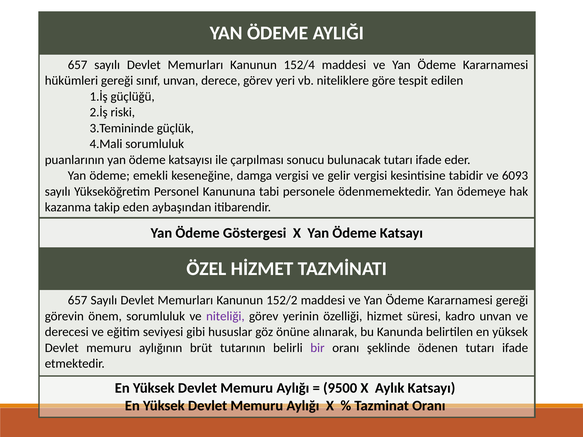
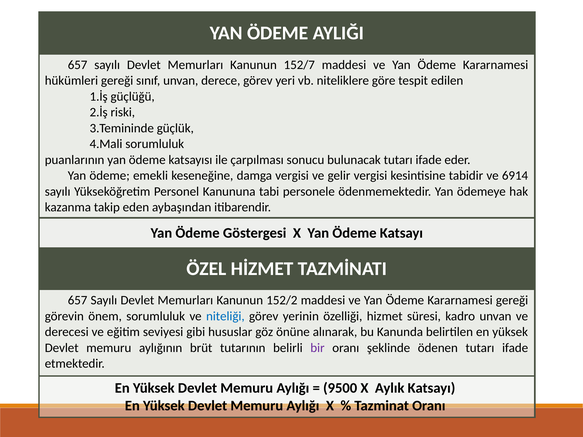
152/4: 152/4 -> 152/7 (299, 65)
6093: 6093 -> 6914 (515, 176)
niteliği colour: purple -> blue (225, 316)
